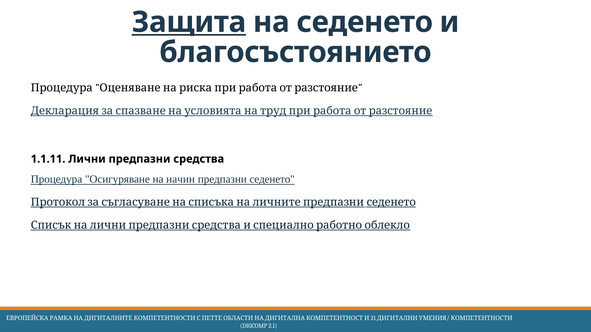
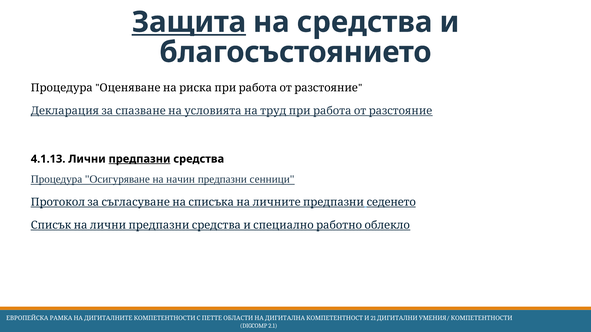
на седенето: седенето -> средства (365, 22)
1.1.11: 1.1.11 -> 4.1.13 (48, 159)
предпазни underline: none -> present (140, 159)
предпазни седенето: седенето -> сенници (272, 180)
